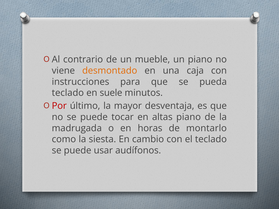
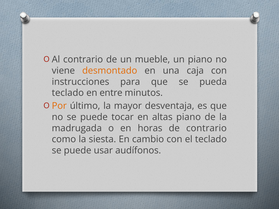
suele: suele -> entre (111, 93)
Por colour: red -> orange (59, 106)
de montarlo: montarlo -> contrario (206, 128)
